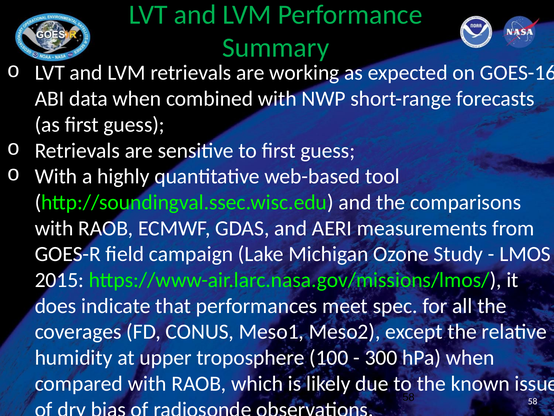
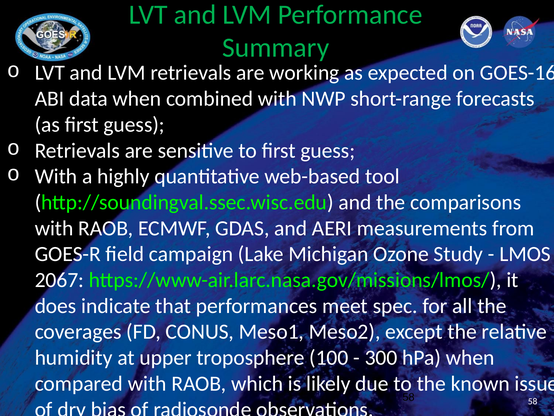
2015: 2015 -> 2067 (59, 280)
